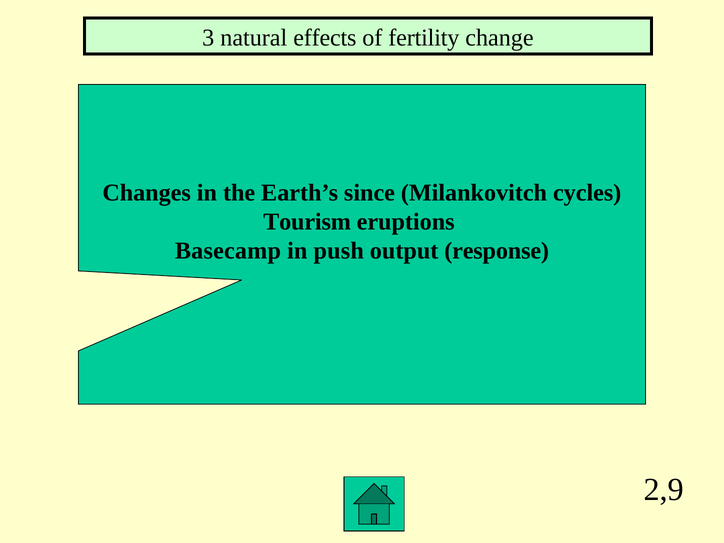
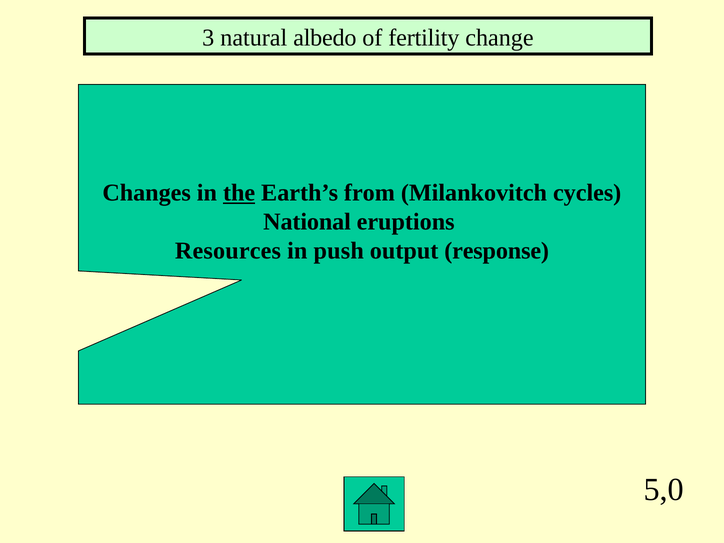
effects: effects -> albedo (325, 38)
the underline: none -> present (239, 193)
since: since -> from (369, 193)
Tourism: Tourism -> National (307, 222)
Basecamp: Basecamp -> Resources (228, 251)
2,9: 2,9 -> 5,0 (664, 490)
